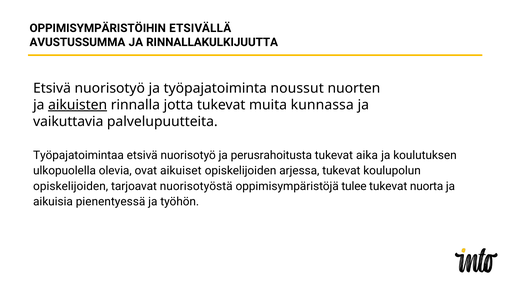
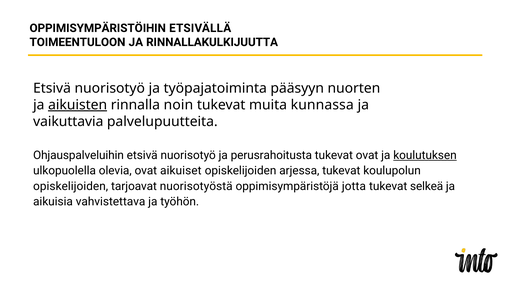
AVUSTUSSUMMA: AVUSTUSSUMMA -> TOIMEENTULOON (77, 42)
noussut: noussut -> pääsyyn (297, 88)
jotta: jotta -> noin (178, 105)
Työpajatoimintaa: Työpajatoimintaa -> Ohjauspalveluihin (78, 155)
tukevat aika: aika -> ovat (367, 155)
koulutuksen underline: none -> present (425, 155)
tulee: tulee -> jotta (354, 187)
nuorta: nuorta -> selkeä (427, 187)
pienentyessä: pienentyessä -> vahvistettava (111, 202)
